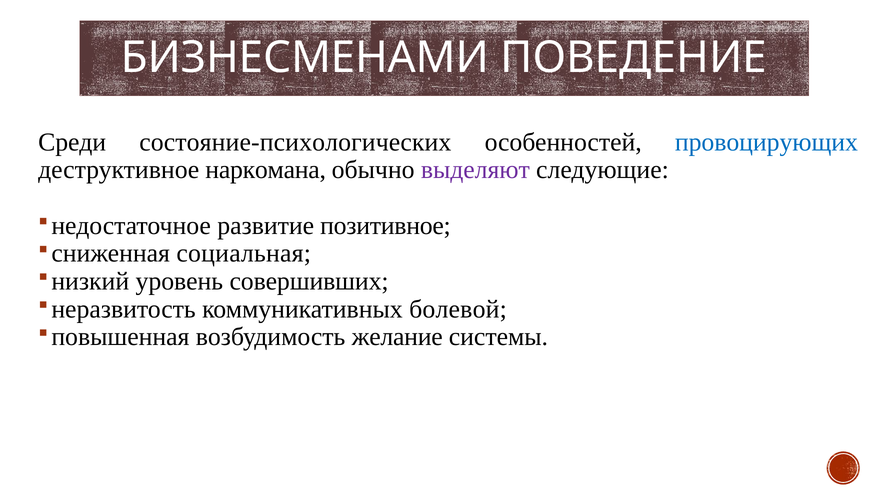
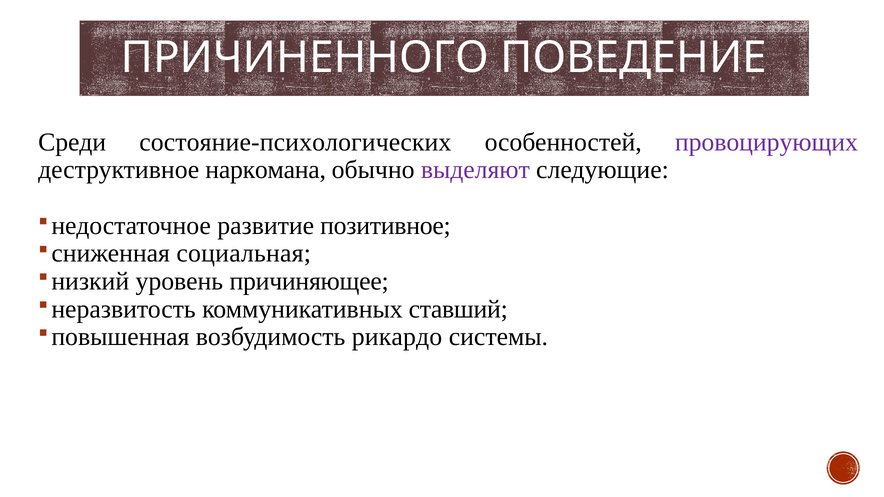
БИЗНЕСМЕНАМИ: БИЗНЕСМЕНАМИ -> ПРИЧИНЕННОГО (305, 58)
провоцирующих colour: blue -> purple (766, 142)
совершивших: совершивших -> причиняющее (309, 281)
болевой: болевой -> ставший (458, 309)
желание: желание -> рикардо (397, 337)
